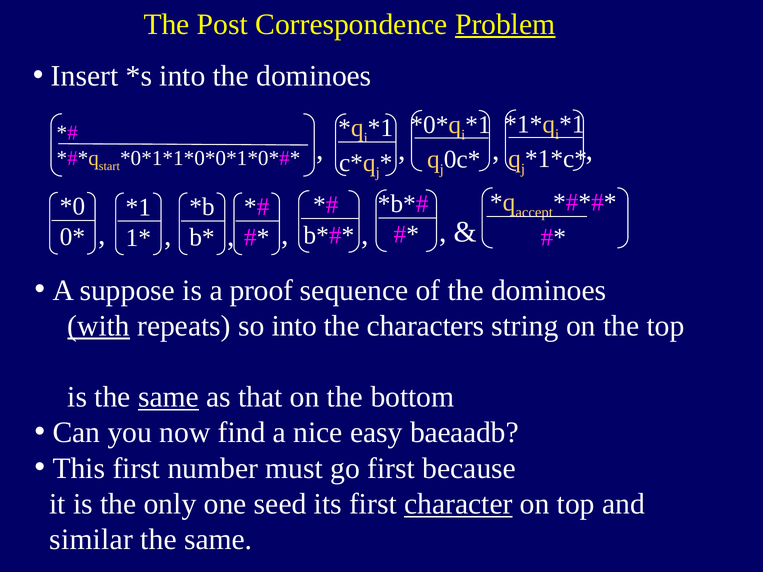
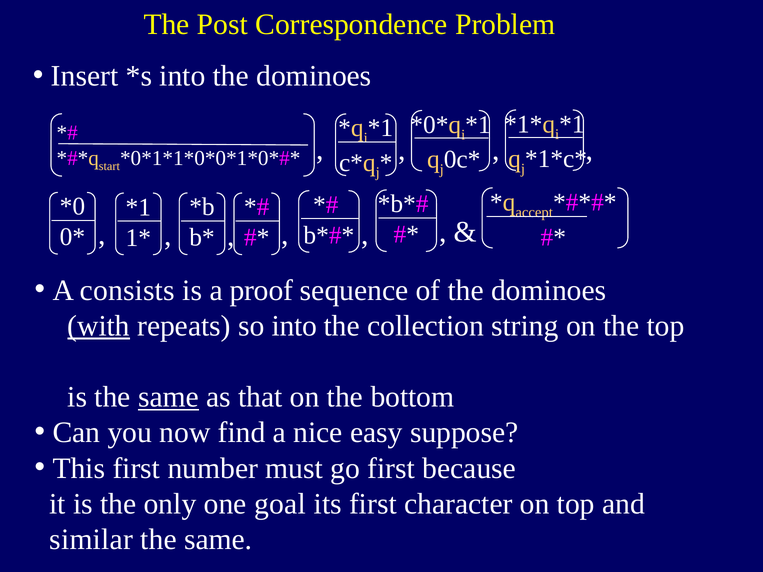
Problem underline: present -> none (505, 24)
suppose: suppose -> consists (127, 290)
characters: characters -> collection (426, 326)
baeaadb: baeaadb -> suppose (464, 433)
seed: seed -> goal (280, 504)
character underline: present -> none (458, 504)
